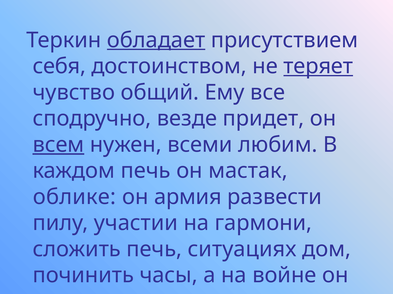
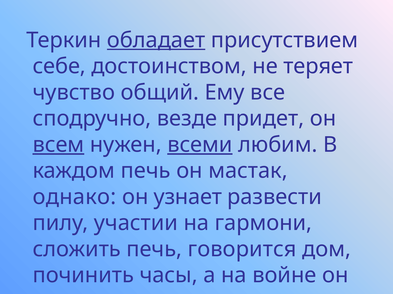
себя: себя -> себе (59, 66)
теряет underline: present -> none (318, 66)
всеми underline: none -> present (200, 145)
облике: облике -> однако (74, 197)
армия: армия -> узнает (188, 197)
ситуациях: ситуациях -> говорится (242, 250)
